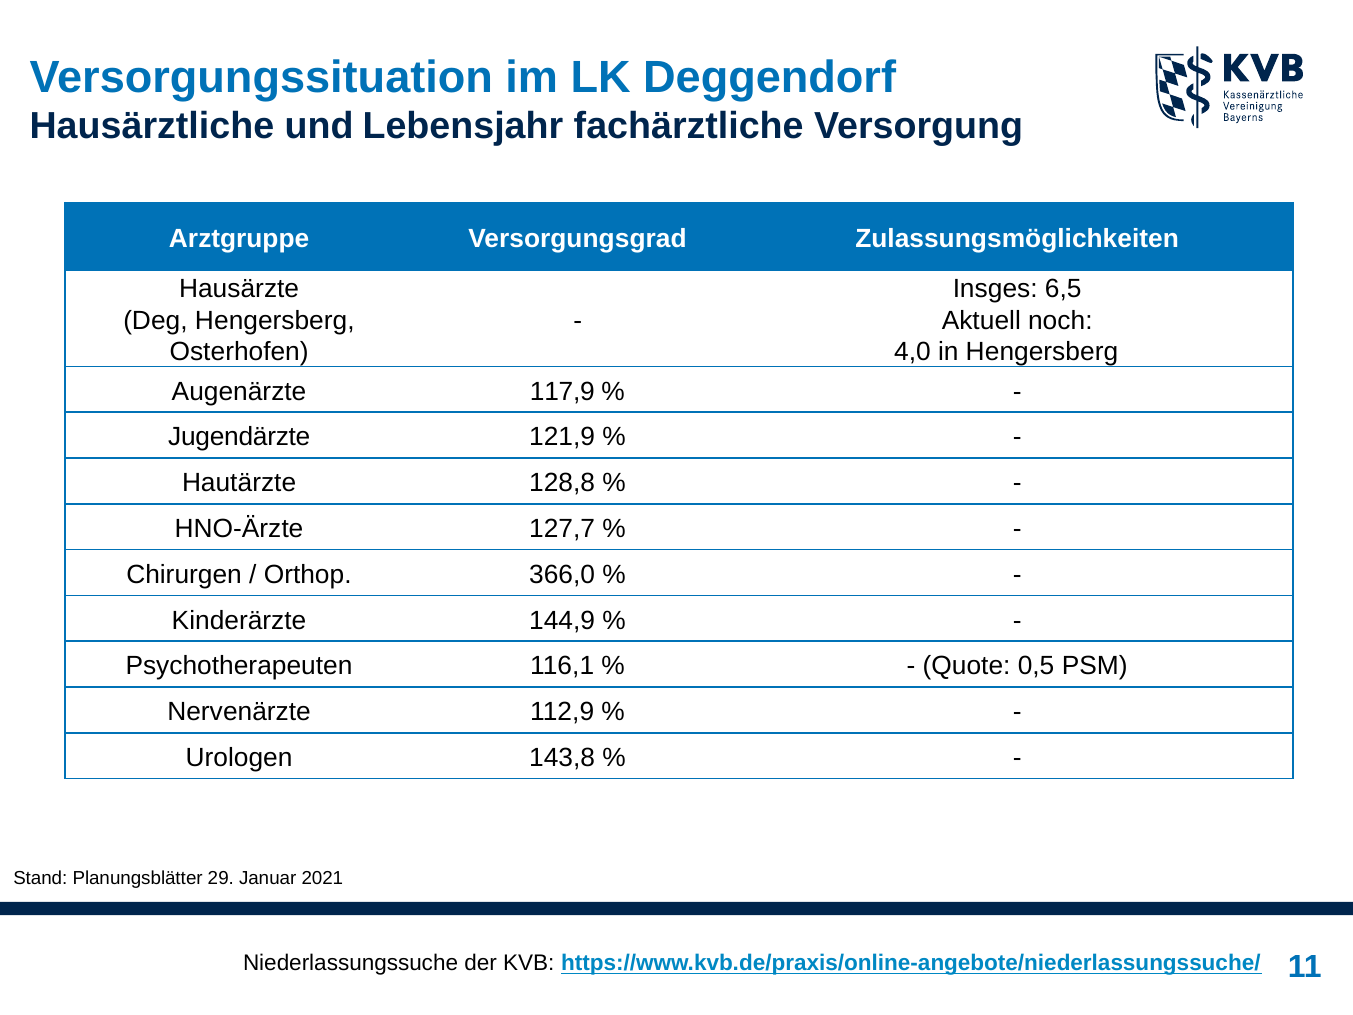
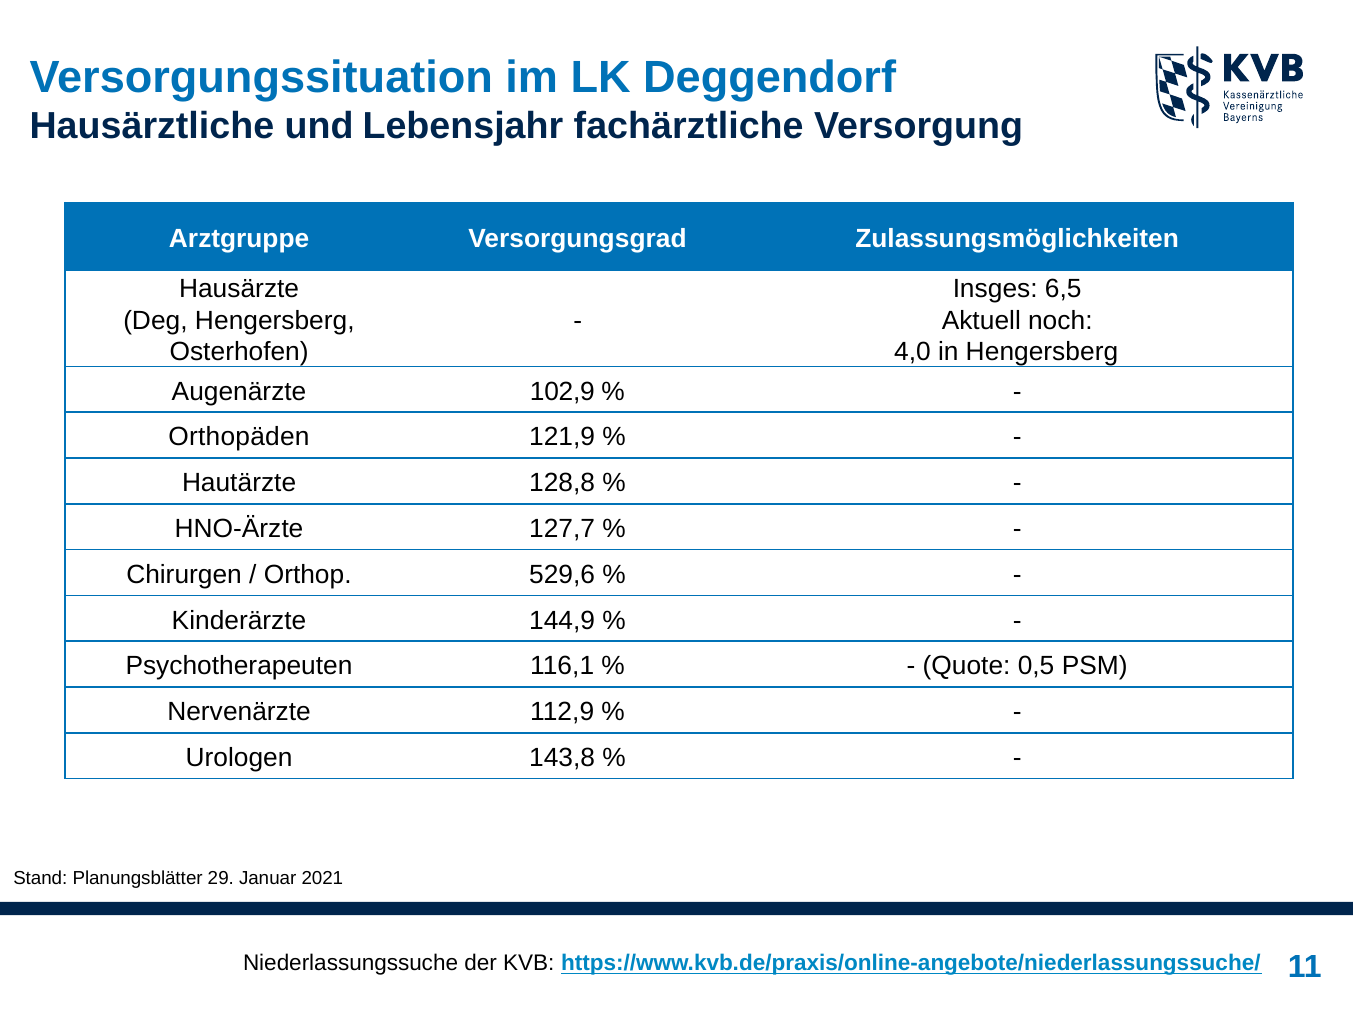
117,9: 117,9 -> 102,9 (562, 391)
Jugendärzte: Jugendärzte -> Orthopäden (239, 437)
366,0: 366,0 -> 529,6 (562, 574)
